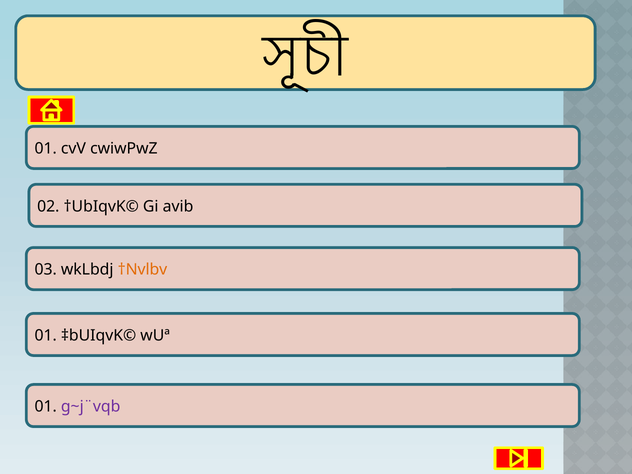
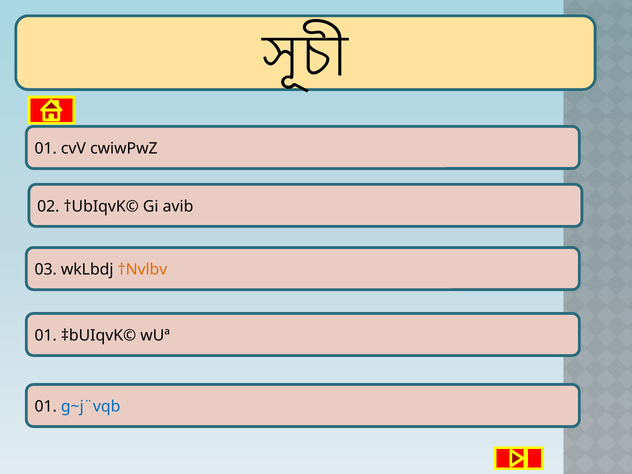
g~j¨vqb colour: purple -> blue (91, 407)
